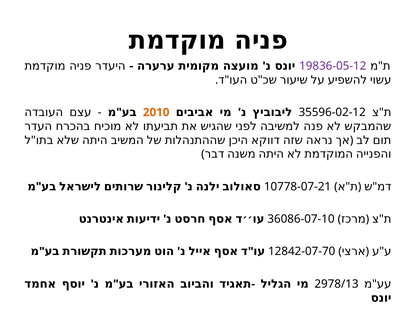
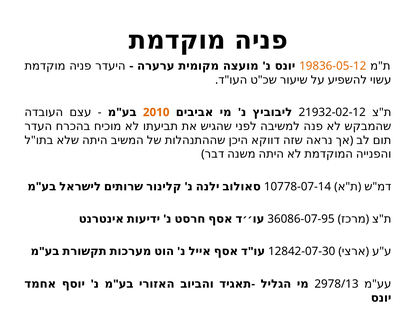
19836-05-12 colour: purple -> orange (333, 66)
35596-02-12: 35596-02-12 -> 21932-02-12 (332, 112)
10778-07-21: 10778-07-21 -> 10778-07-14 (298, 186)
36086-07-10: 36086-07-10 -> 36086-07-95 (301, 219)
12842-07-70: 12842-07-70 -> 12842-07-30 (302, 251)
